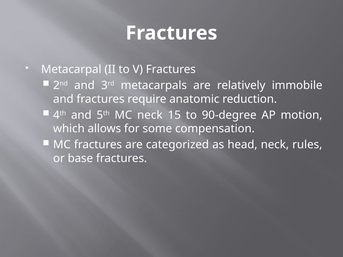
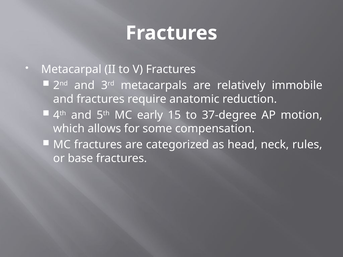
MC neck: neck -> early (150, 115)
90-degree: 90-degree -> 37-degree (229, 115)
